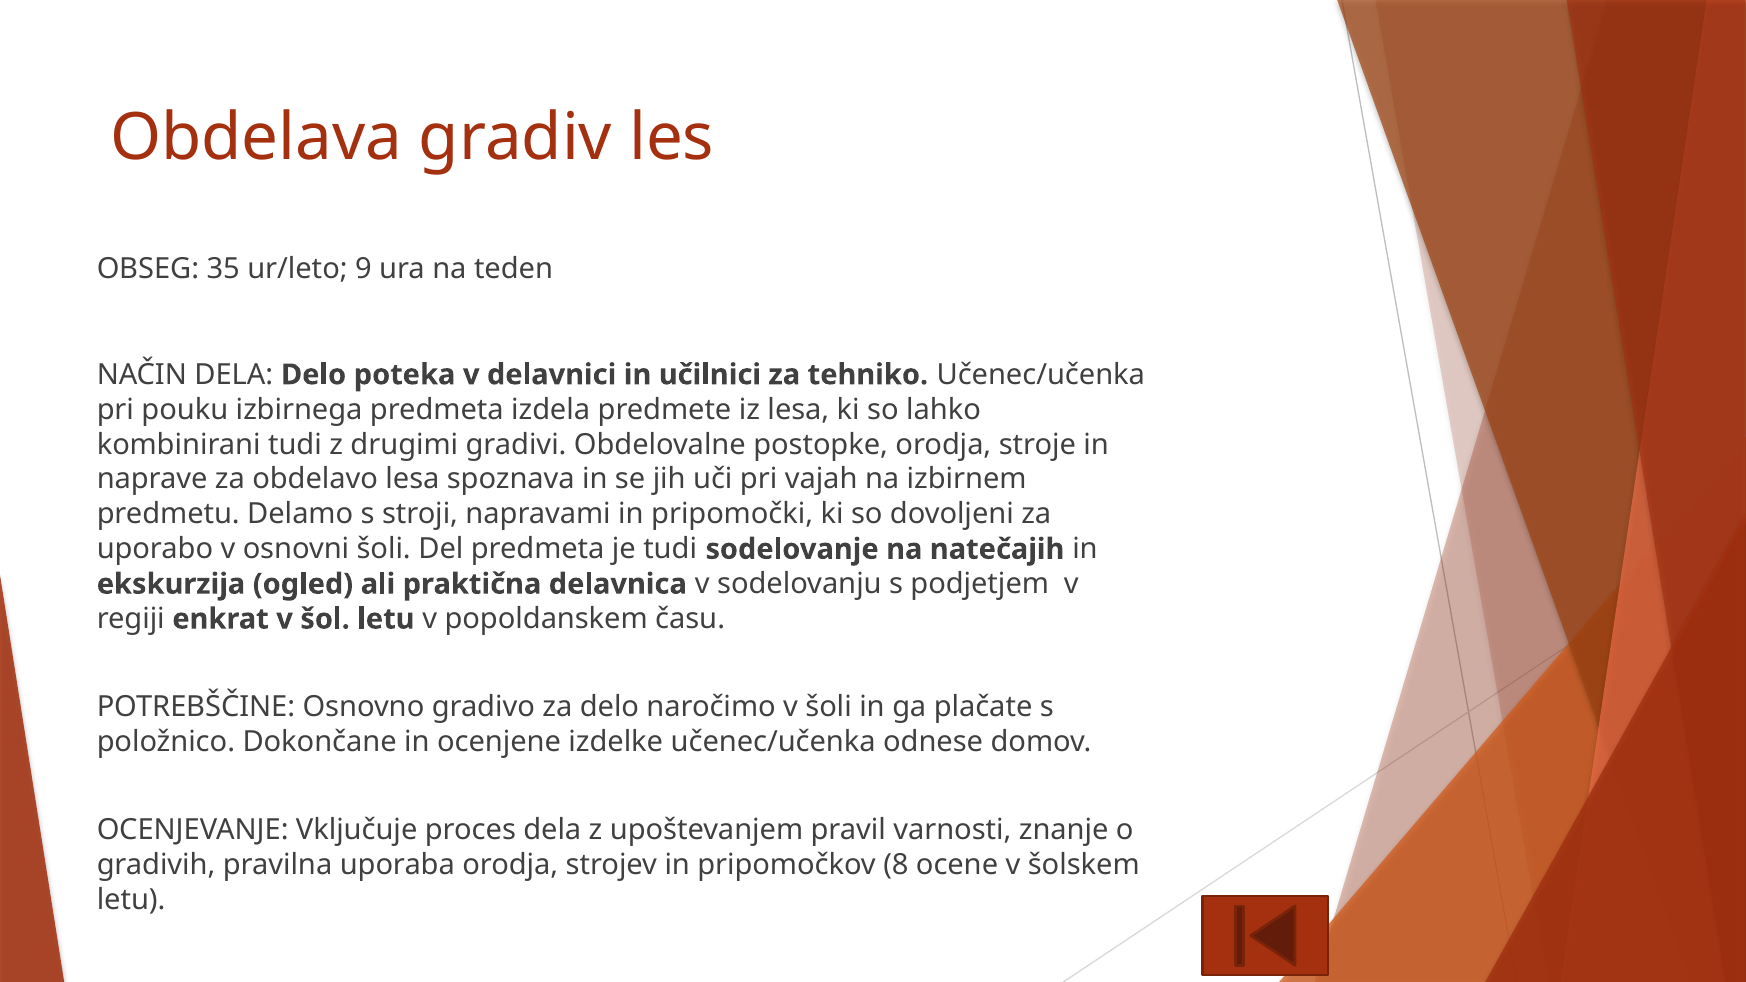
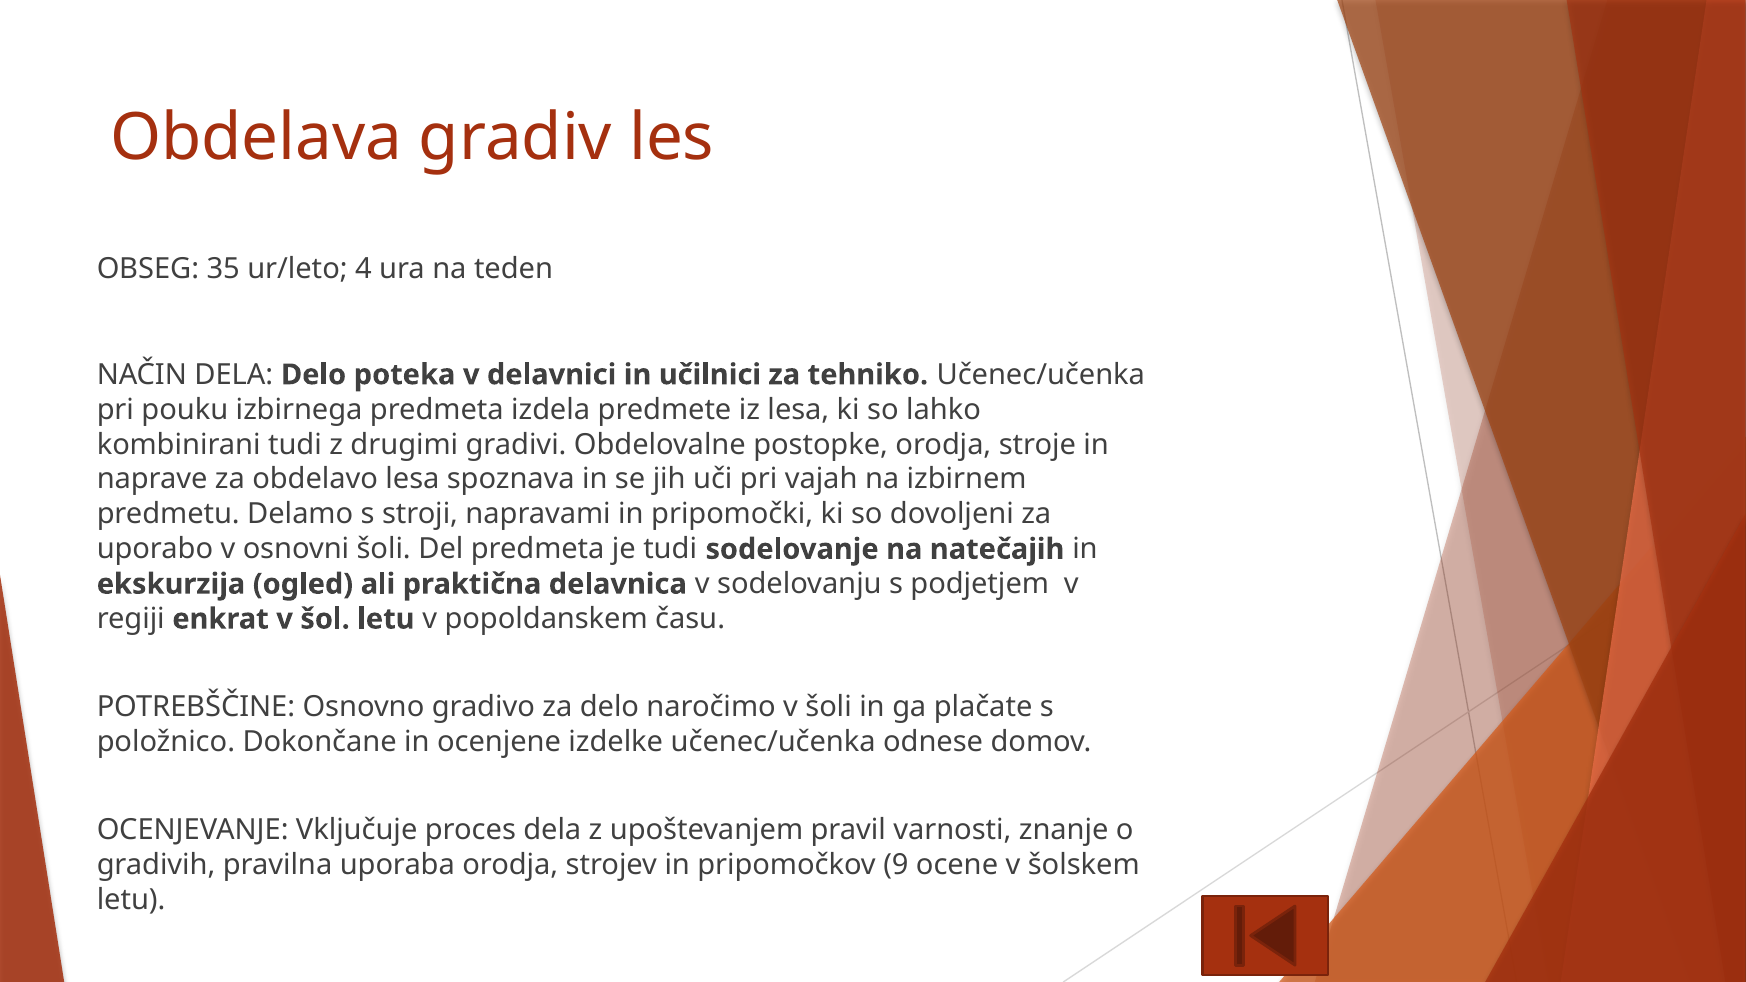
9: 9 -> 4 (363, 269)
8: 8 -> 9 (896, 865)
